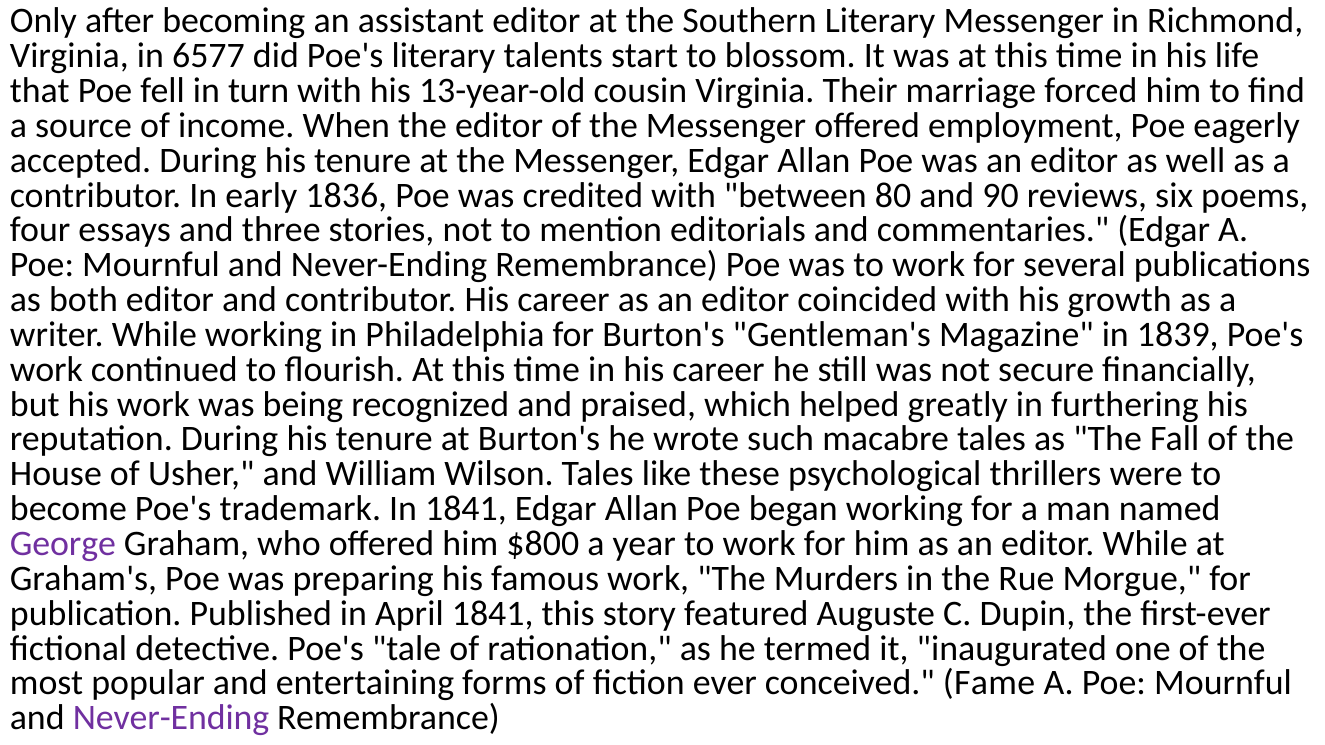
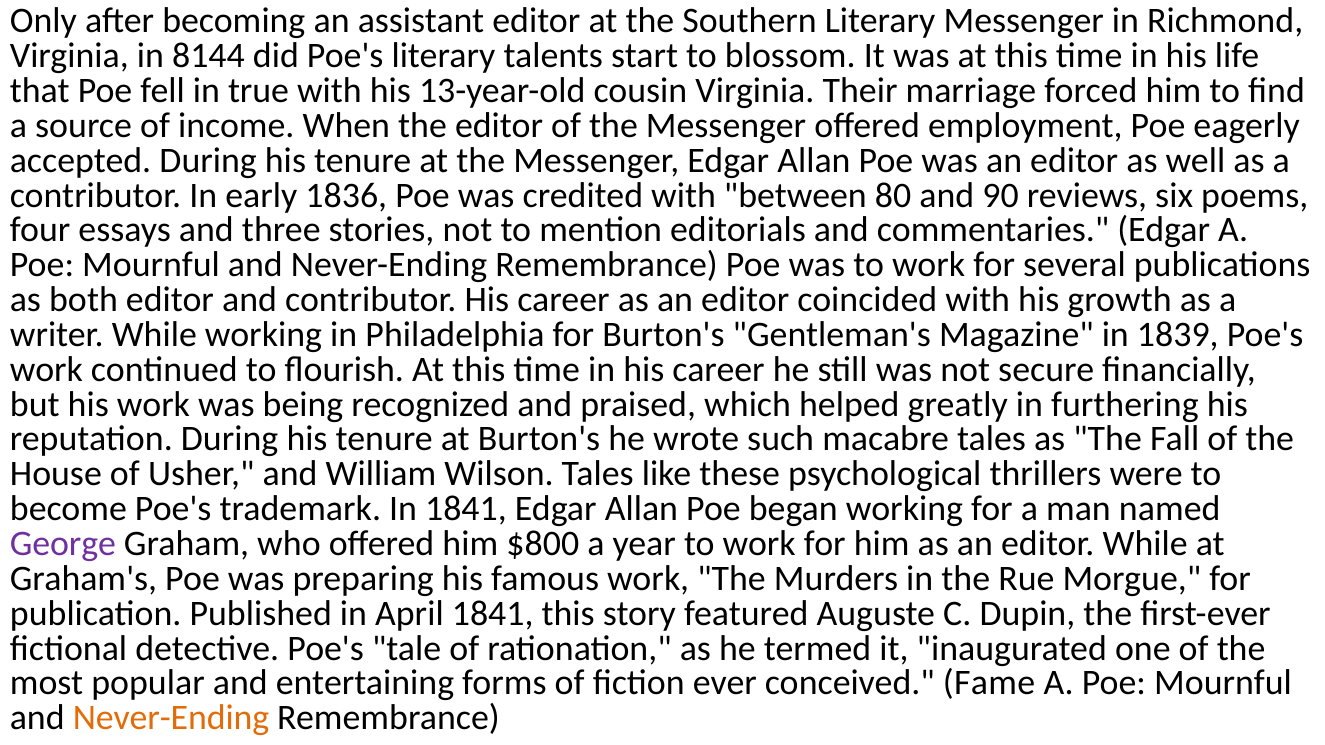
6577: 6577 -> 8144 (208, 56)
turn: turn -> true (259, 91)
Never-Ending colour: purple -> orange (171, 718)
